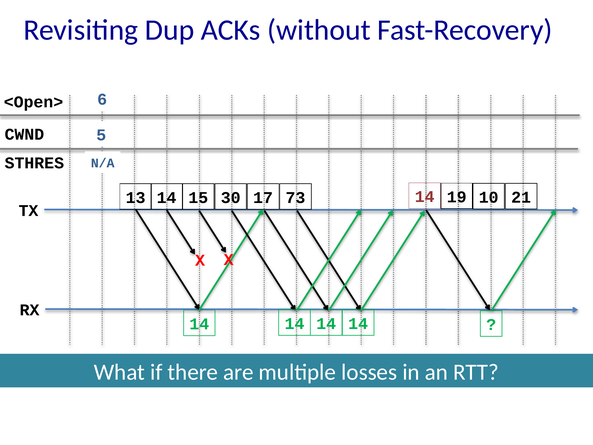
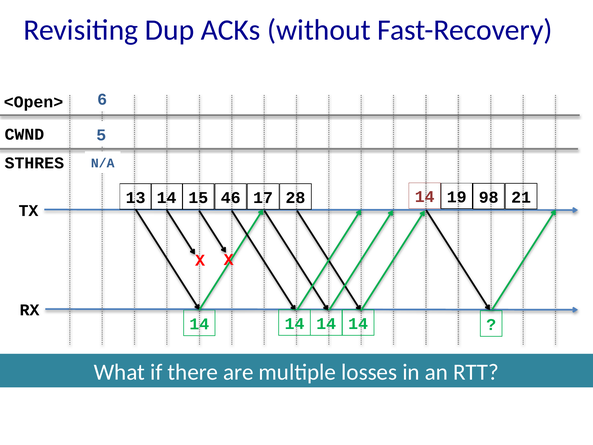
10: 10 -> 98 (489, 197)
30: 30 -> 46 (231, 198)
73: 73 -> 28 (295, 198)
